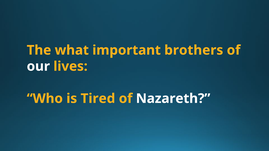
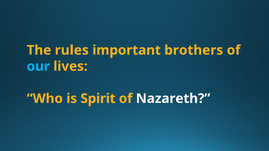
what: what -> rules (72, 50)
our colour: white -> light blue (38, 66)
Tired: Tired -> Spirit (98, 99)
